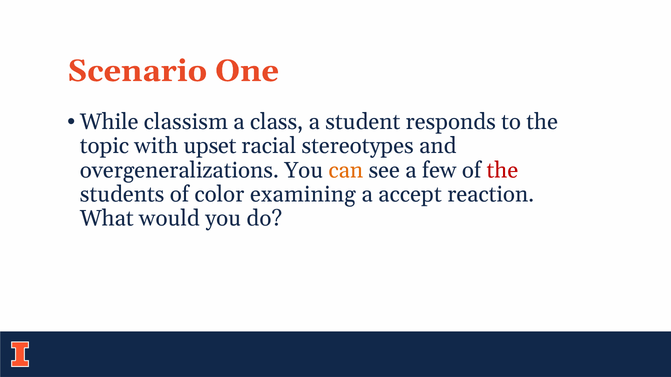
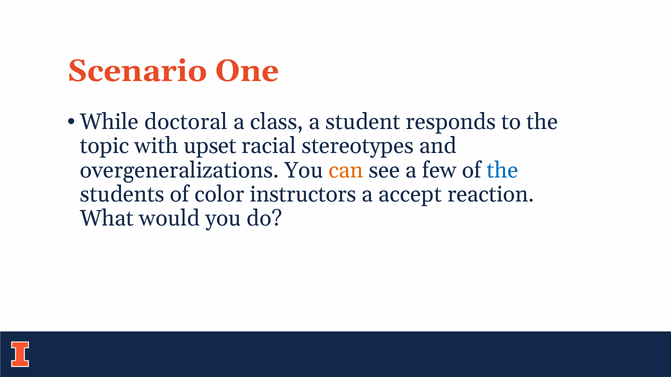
classism: classism -> doctoral (186, 122)
the colour: red -> blue (502, 170)
examining: examining -> instructors (303, 195)
